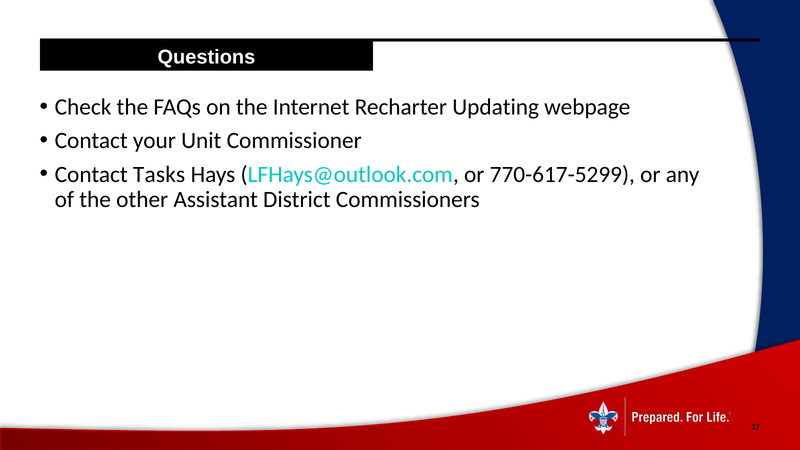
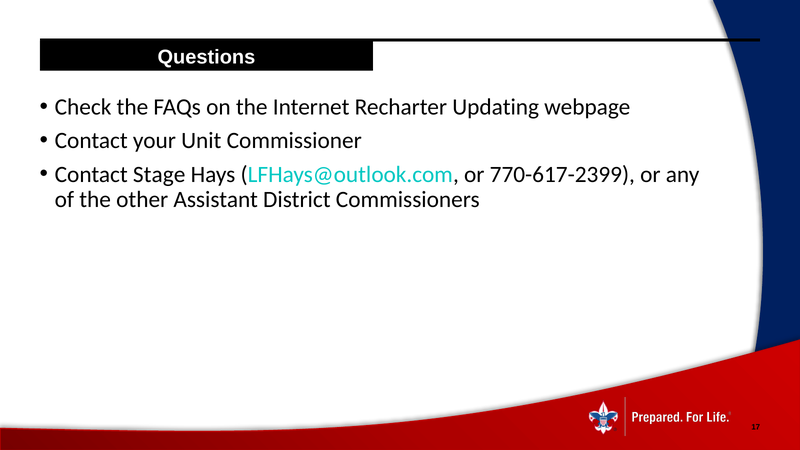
Tasks: Tasks -> Stage (159, 174)
770-617-5299: 770-617-5299 -> 770-617-2399 (562, 174)
